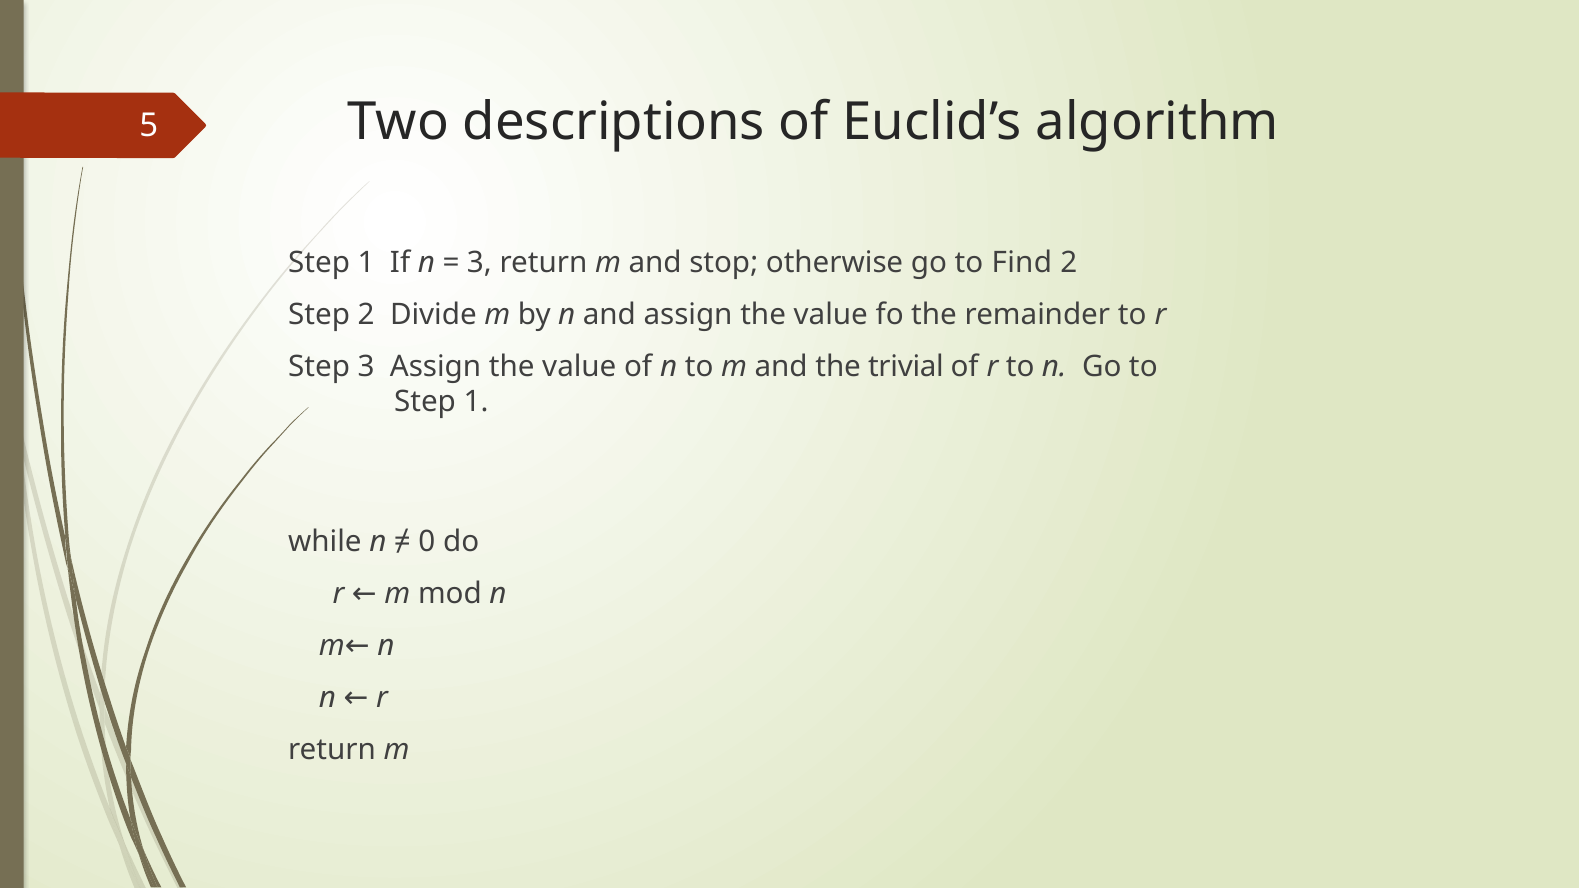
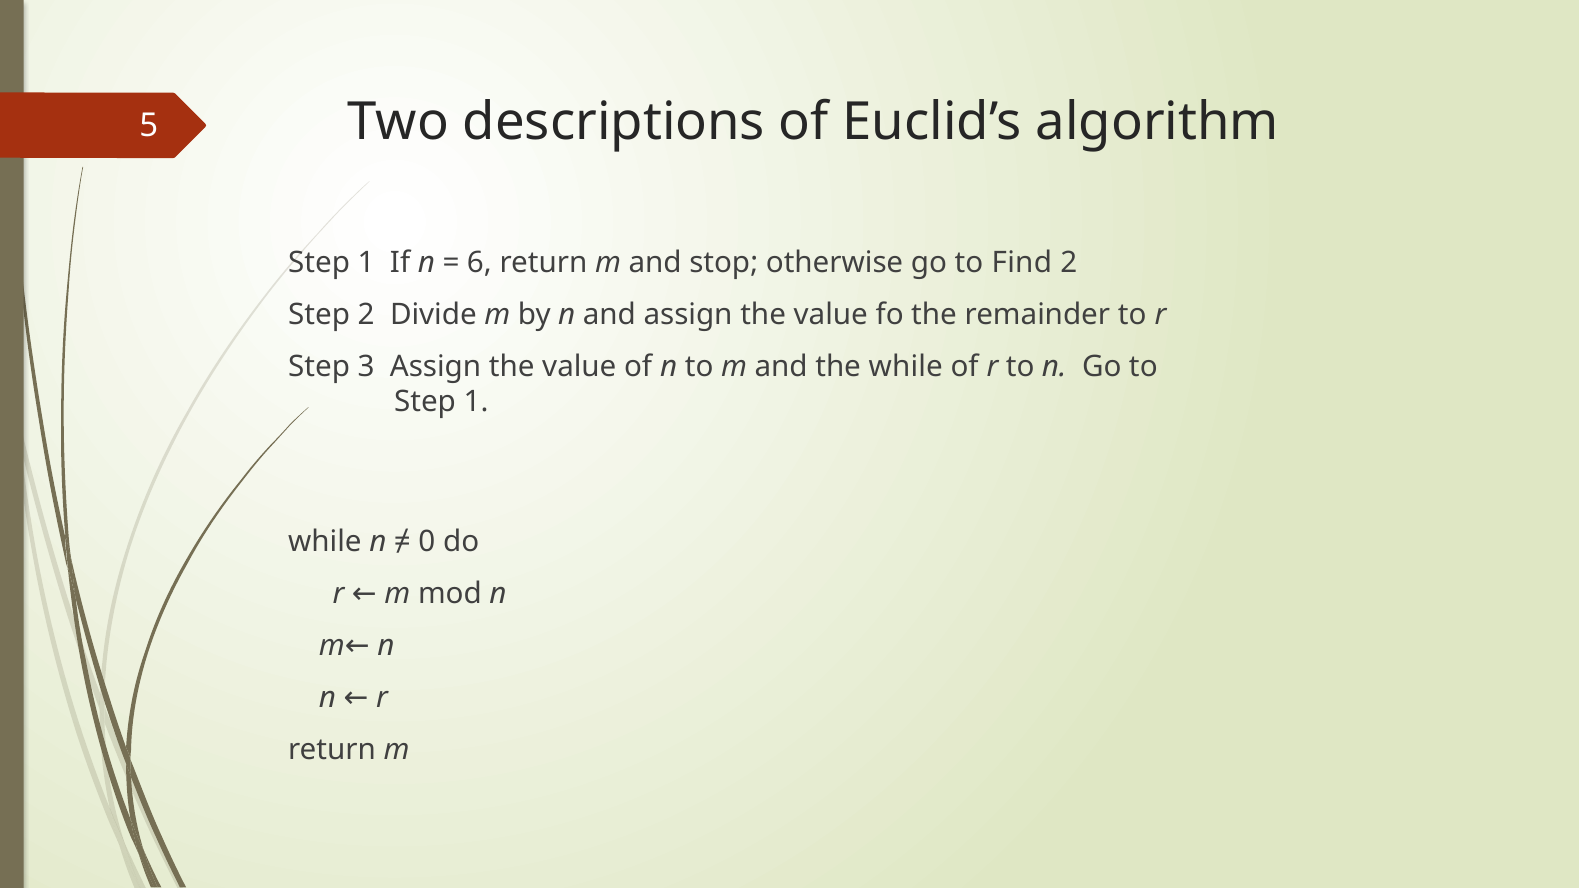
3: 3 -> 6 (479, 263)
the trivial: trivial -> while (906, 367)
